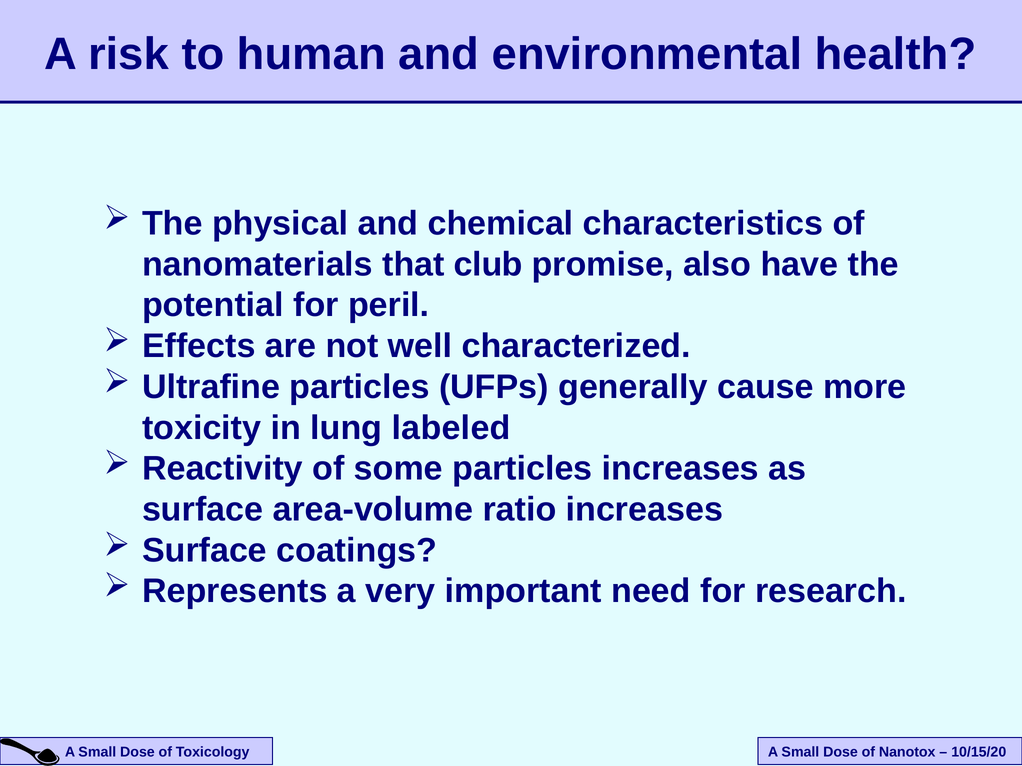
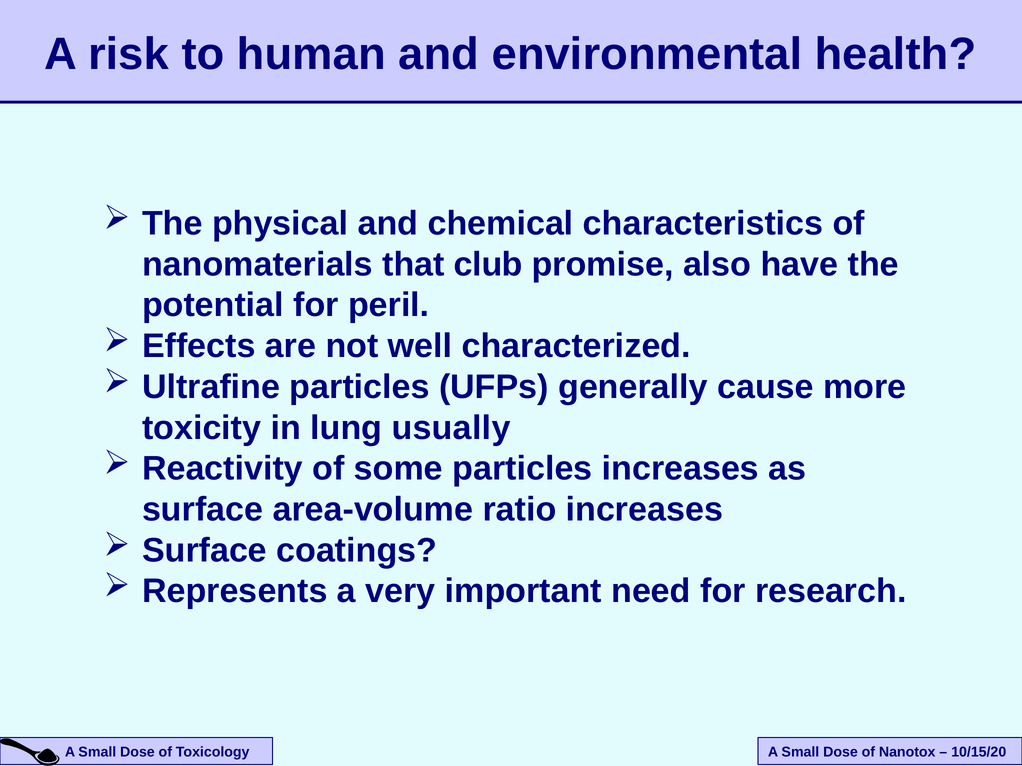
labeled: labeled -> usually (451, 428)
